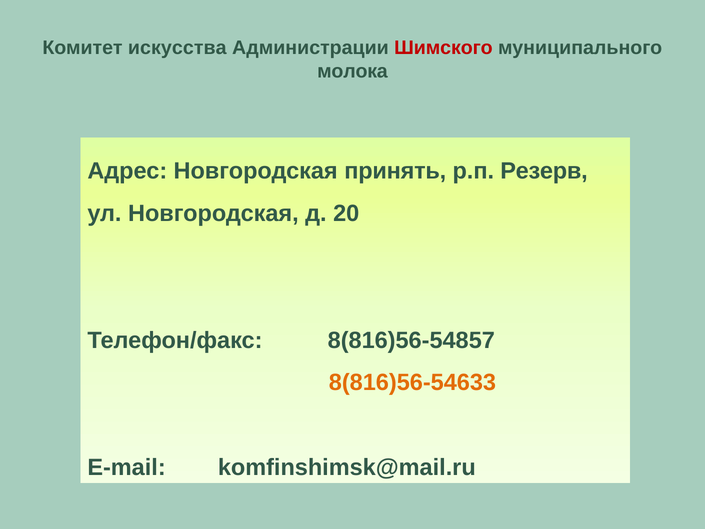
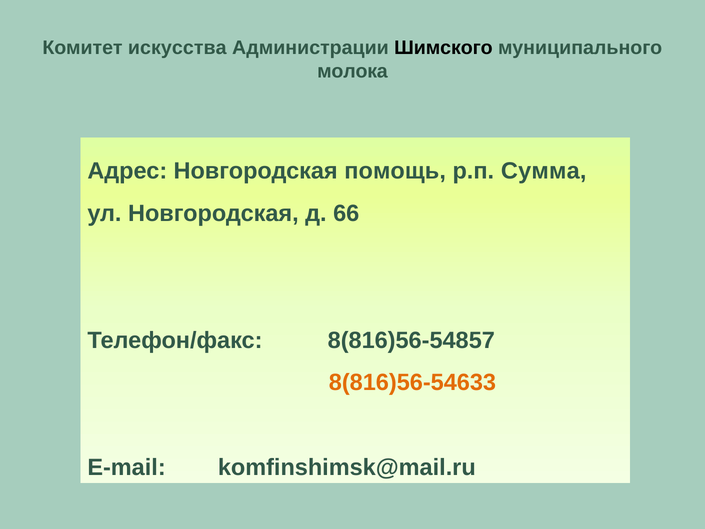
Шимского colour: red -> black (443, 48)
принять: принять -> помощь (395, 171)
Резерв: Резерв -> Сумма (544, 171)
20: 20 -> 66 (346, 213)
